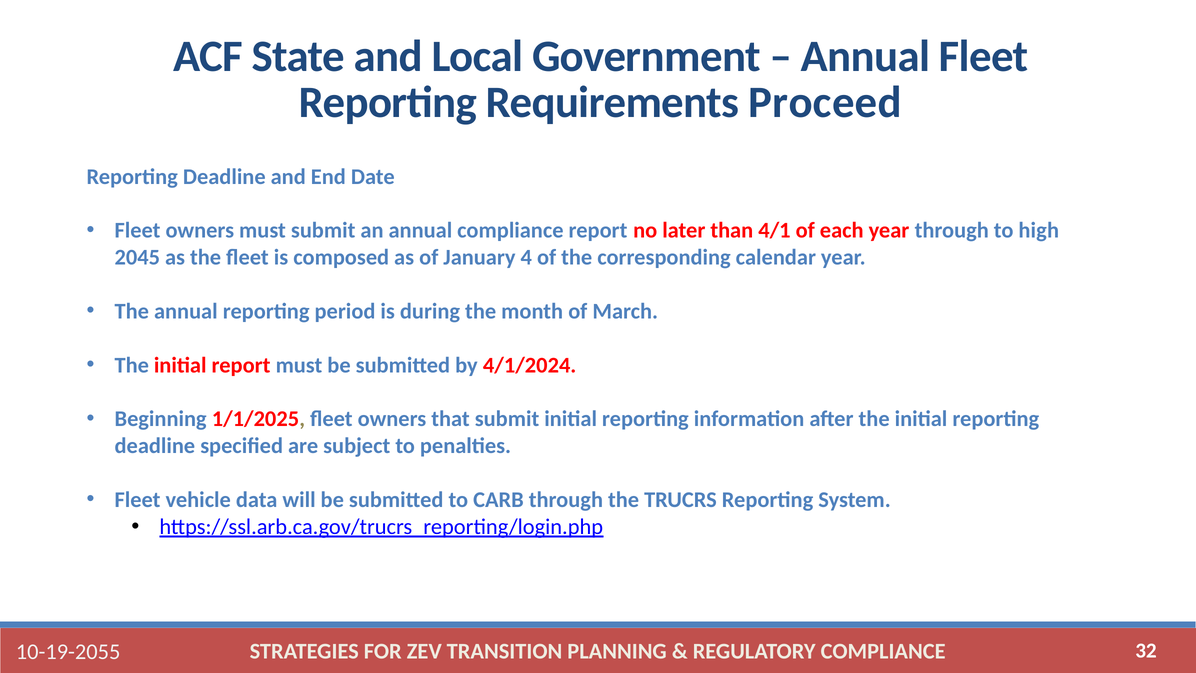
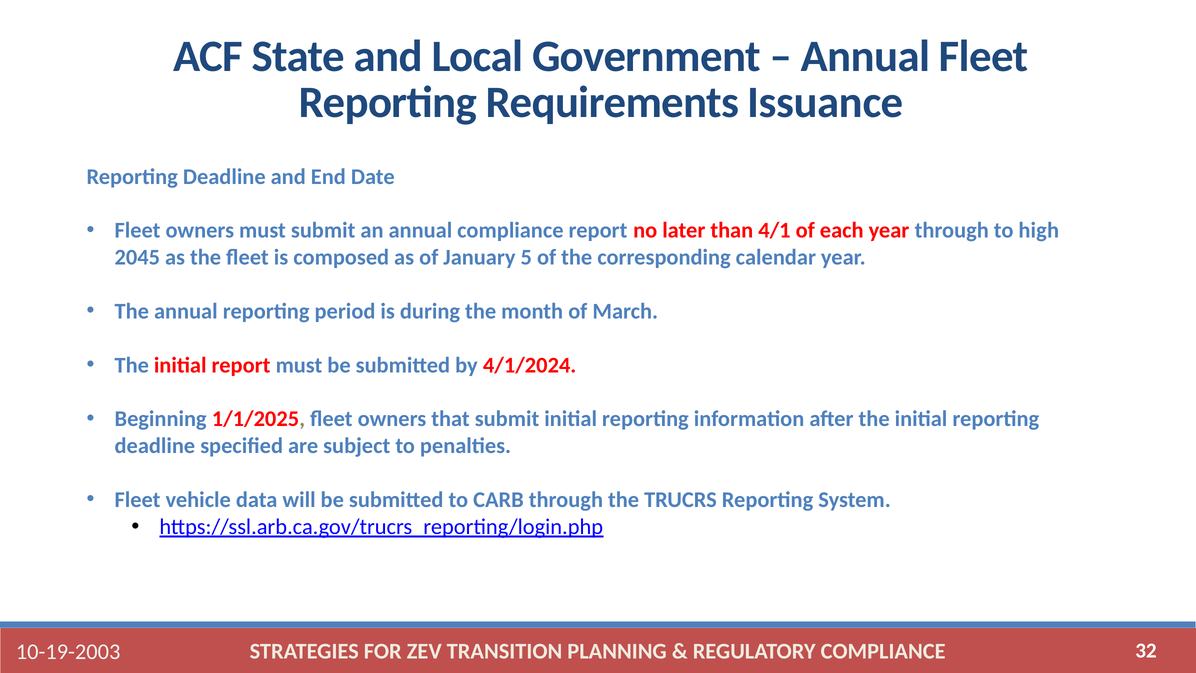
Proceed: Proceed -> Issuance (825, 102)
4: 4 -> 5 (526, 257)
10-19-2055: 10-19-2055 -> 10-19-2003 (68, 651)
